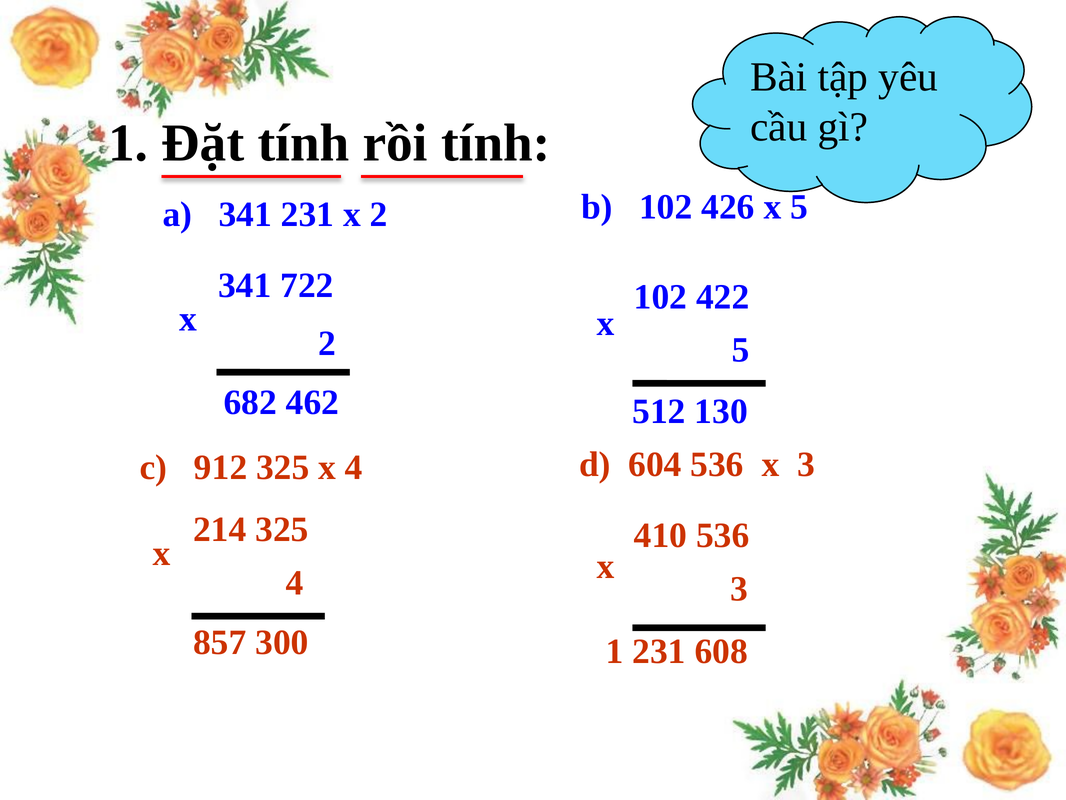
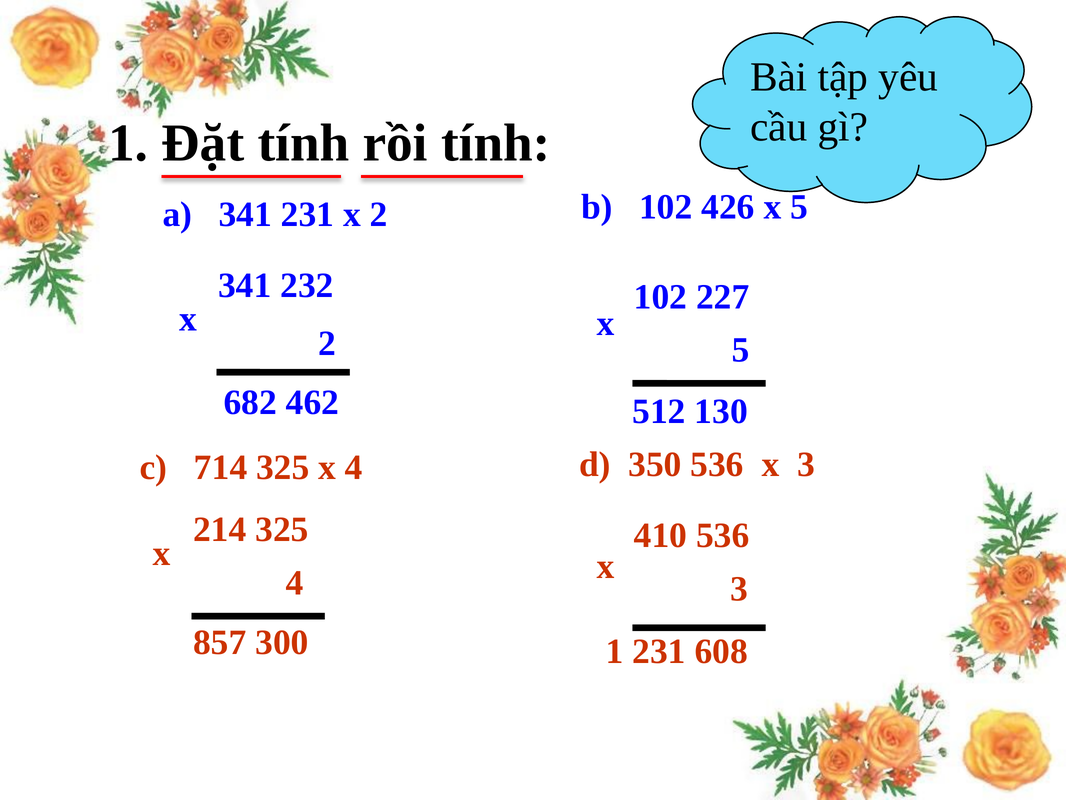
722: 722 -> 232 (307, 286)
422: 422 -> 227 (723, 297)
604: 604 -> 350 (655, 464)
912: 912 -> 714 (221, 467)
